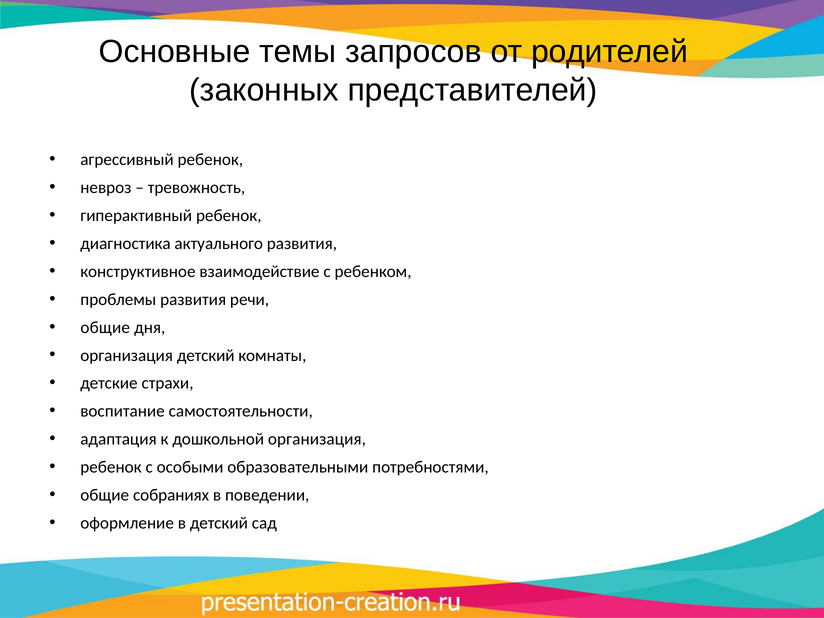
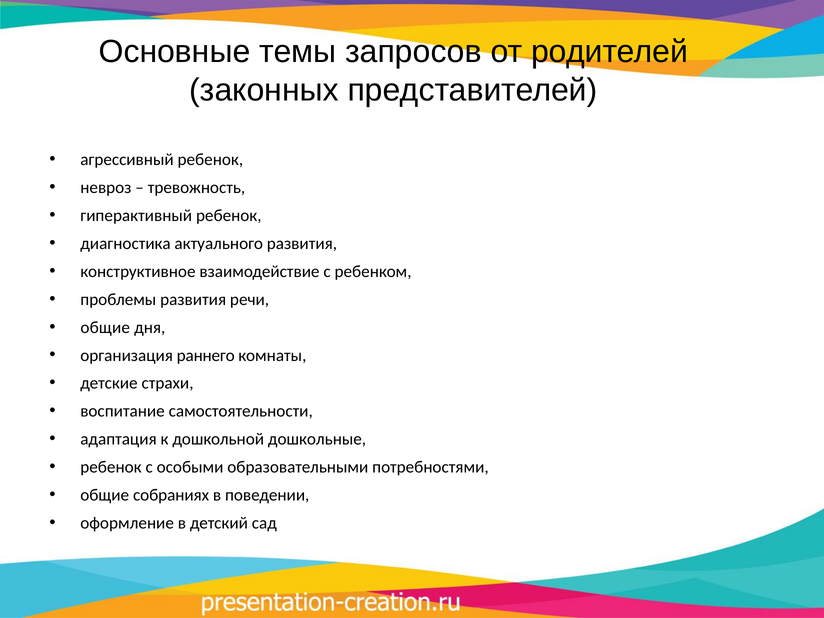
организация детский: детский -> раннего (206, 355)
дошкольной организация: организация -> дошкольные (317, 439)
